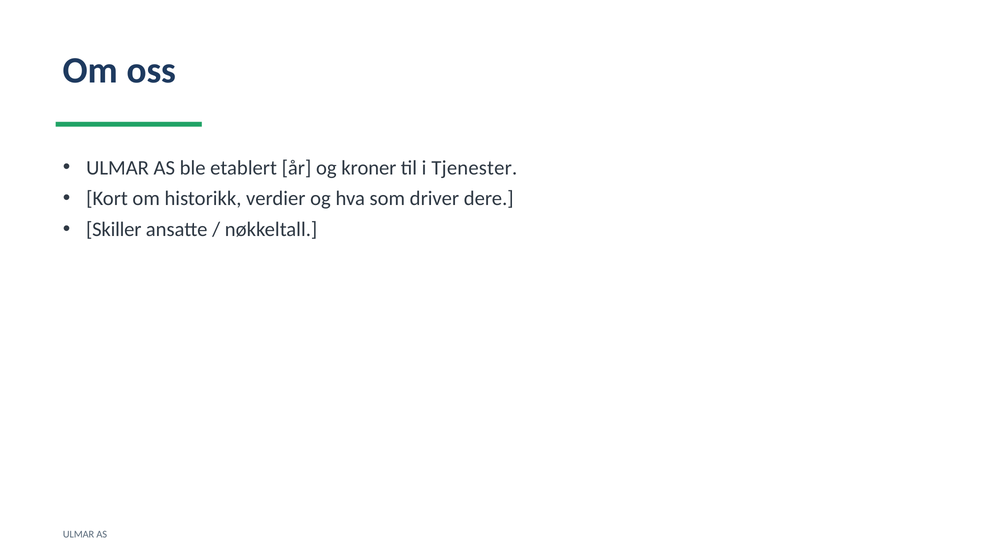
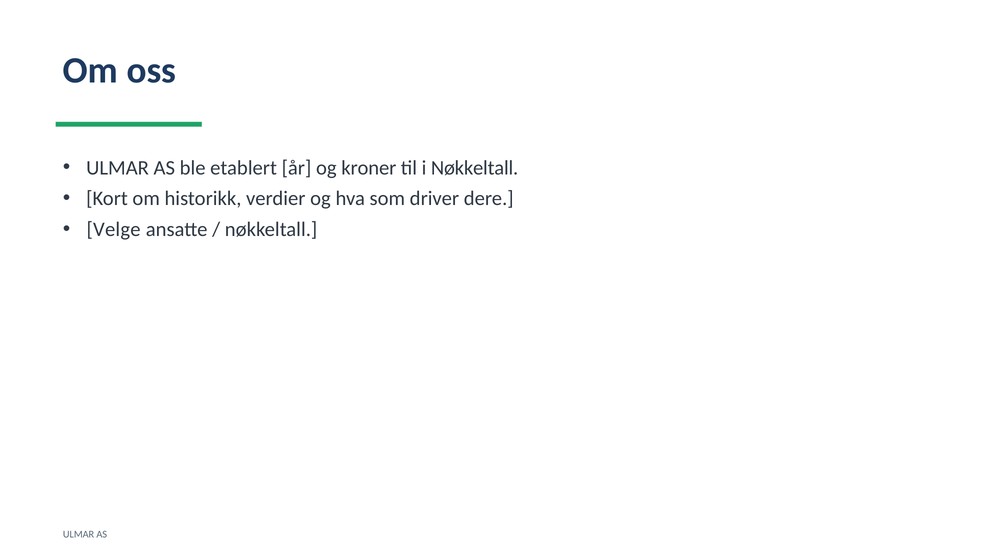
i Tjenester: Tjenester -> Nøkkeltall (475, 168)
Skiller: Skiller -> Velge (114, 230)
